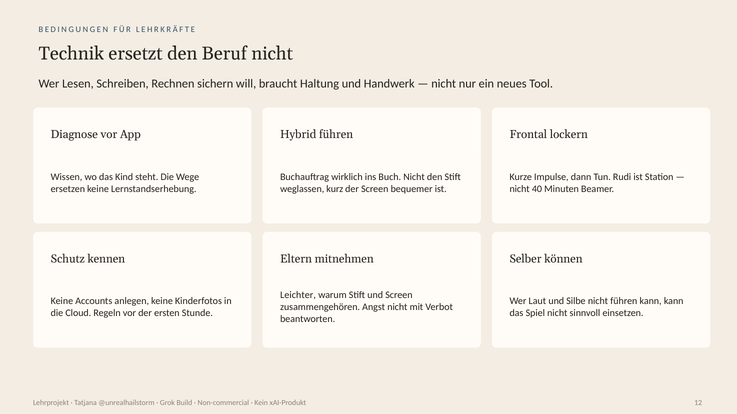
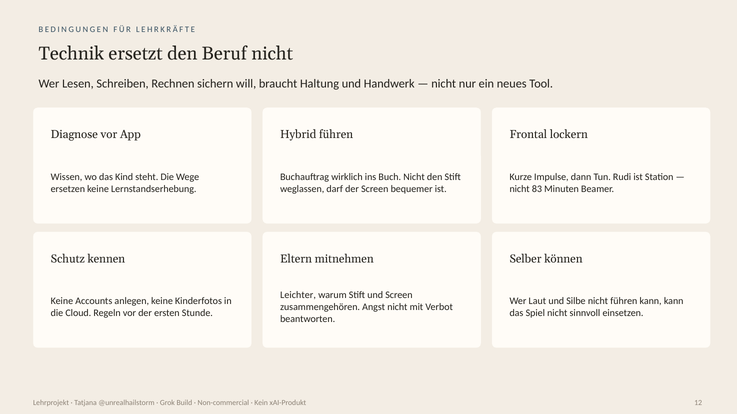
kurz: kurz -> darf (335, 189)
40: 40 -> 83 (537, 189)
